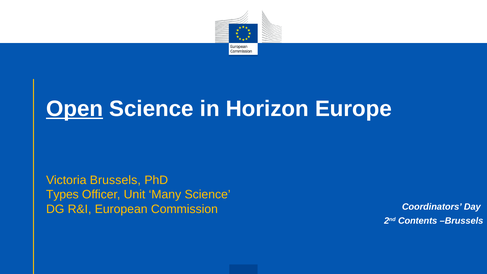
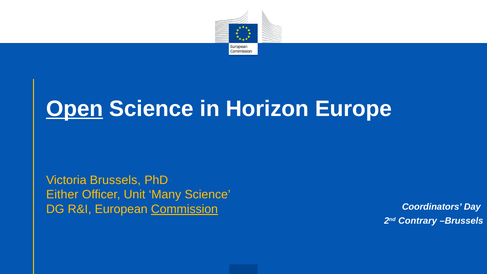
Types: Types -> Either (62, 195)
Commission underline: none -> present (184, 209)
Contents: Contents -> Contrary (418, 221)
